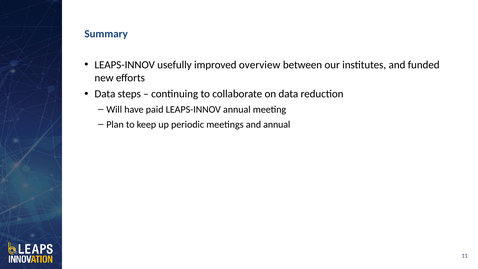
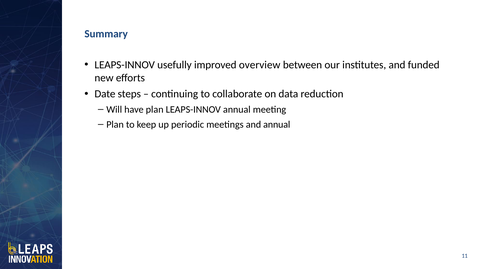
Data: Data -> Date (105, 94)
have paid: paid -> plan (155, 109)
